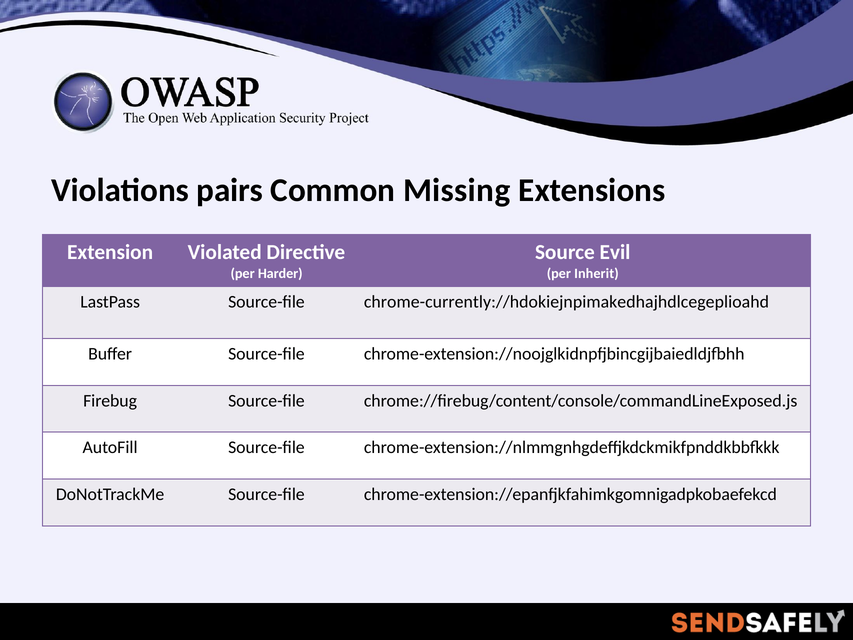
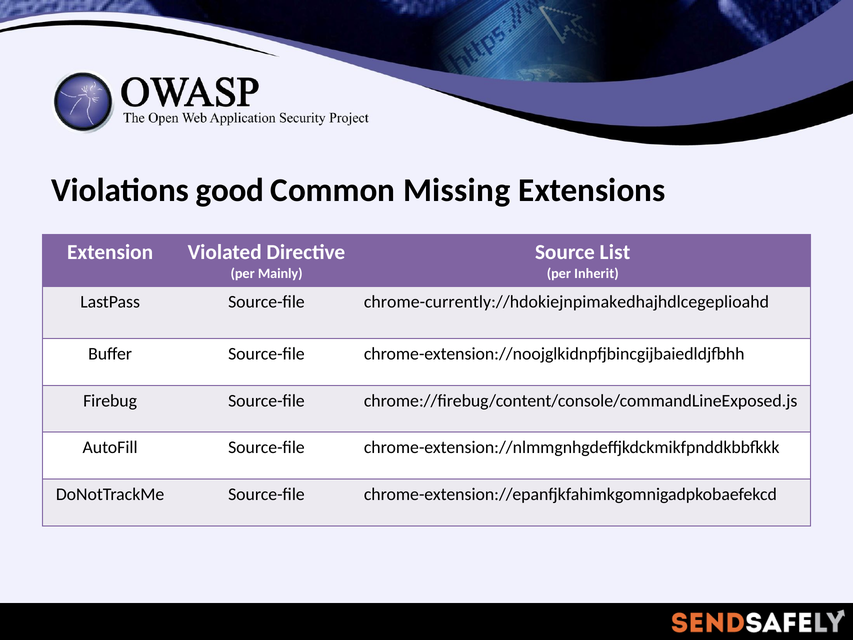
pairs: pairs -> good (230, 190)
Evil: Evil -> List (615, 252)
Harder: Harder -> Mainly (280, 274)
